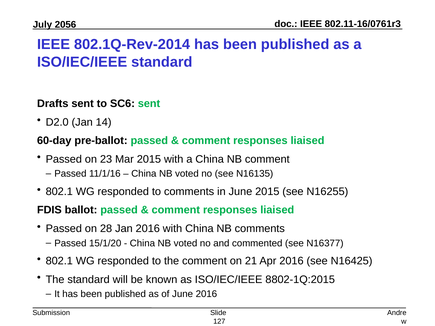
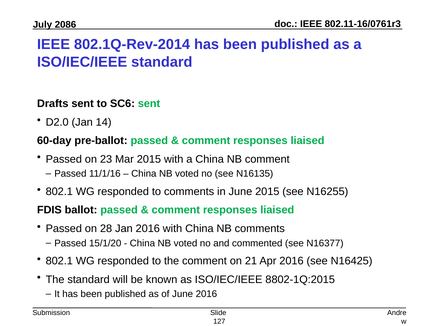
2056: 2056 -> 2086 (65, 25)
